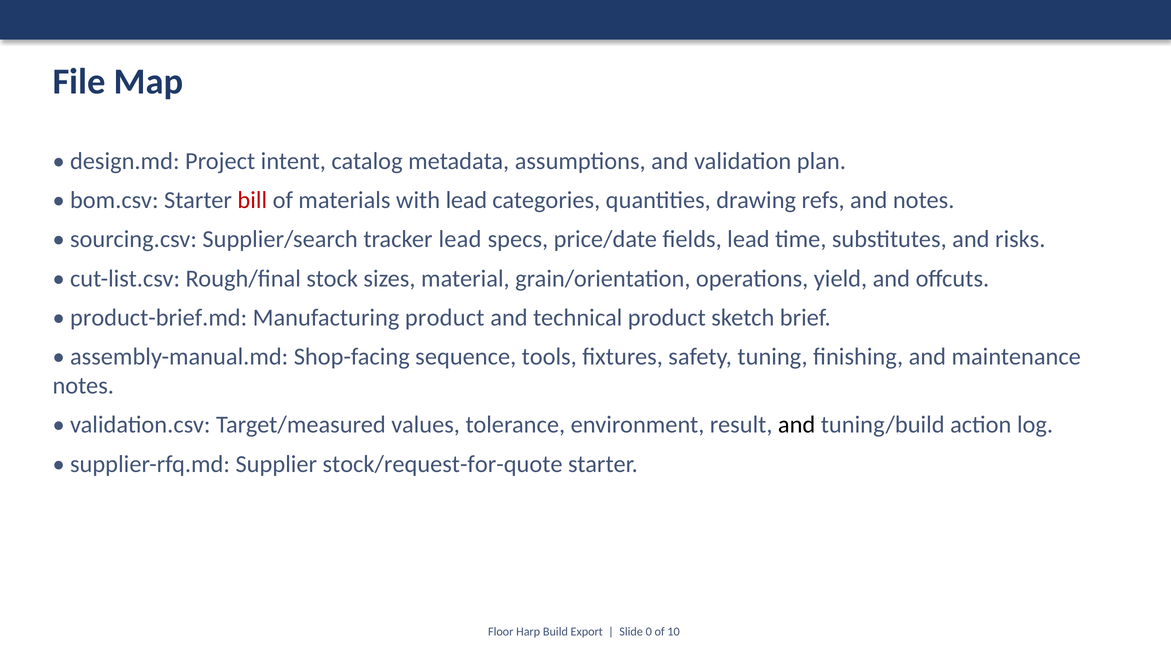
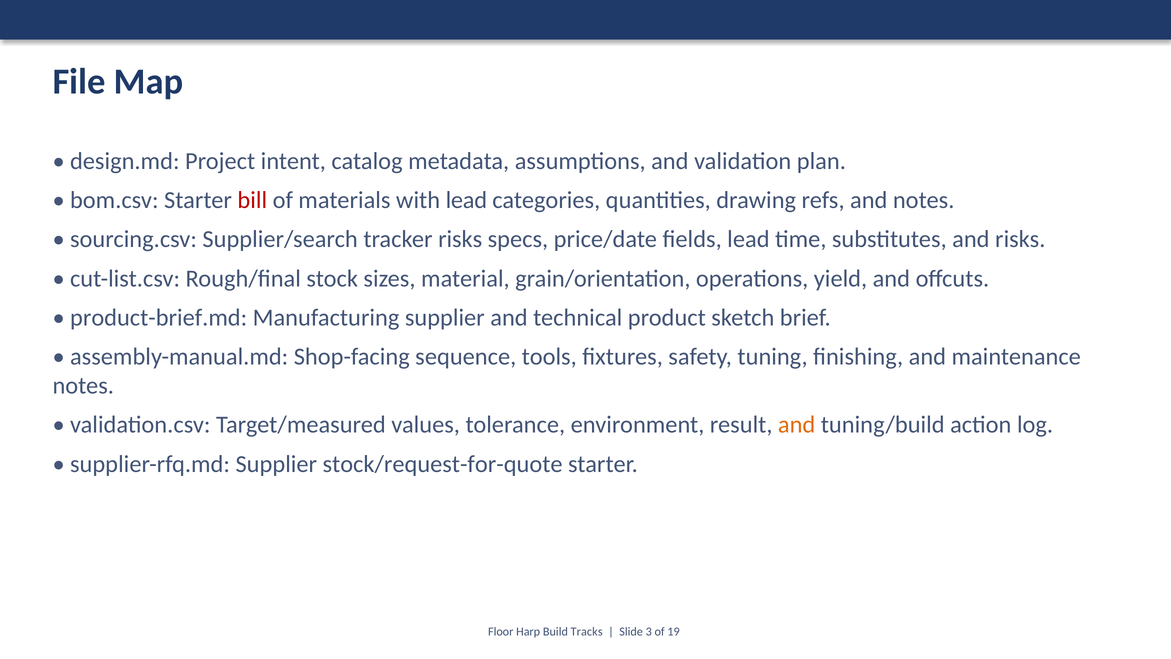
tracker lead: lead -> risks (460, 239)
Manufacturing product: product -> supplier (445, 317)
and colour: black -> orange (797, 425)
Export: Export -> Tracks (587, 632)
0: 0 -> 3 (649, 632)
10: 10 -> 19 (674, 632)
